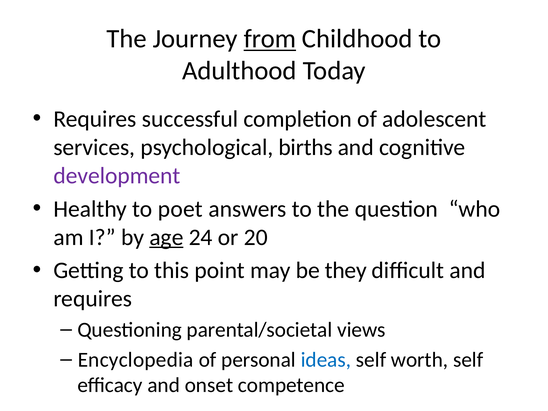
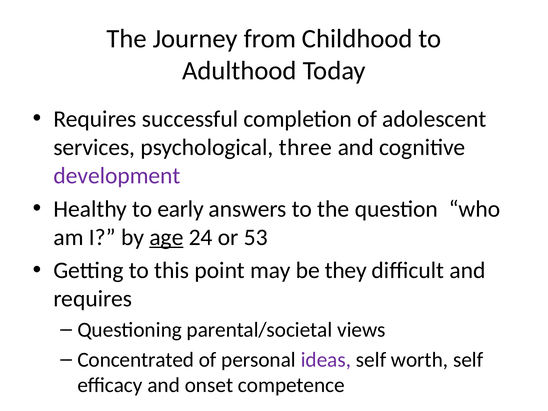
from underline: present -> none (270, 39)
births: births -> three (305, 147)
poet: poet -> early (181, 209)
20: 20 -> 53 (256, 237)
Encyclopedia: Encyclopedia -> Concentrated (136, 360)
ideas colour: blue -> purple (326, 360)
